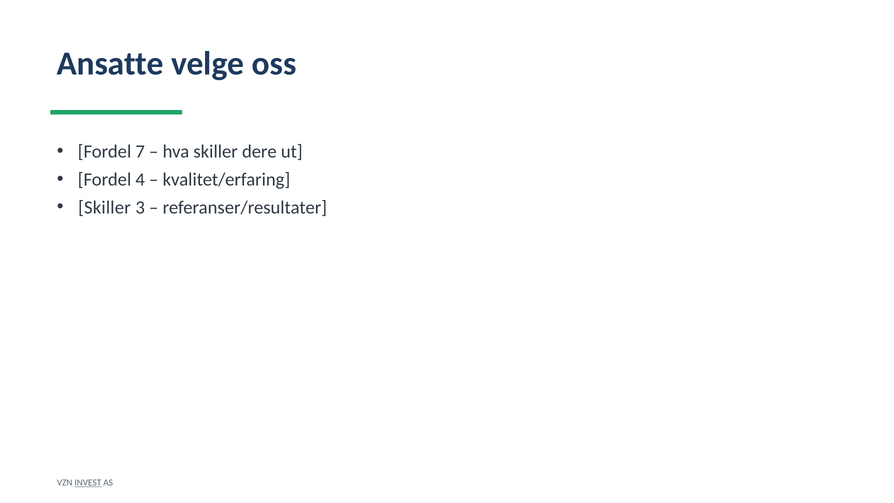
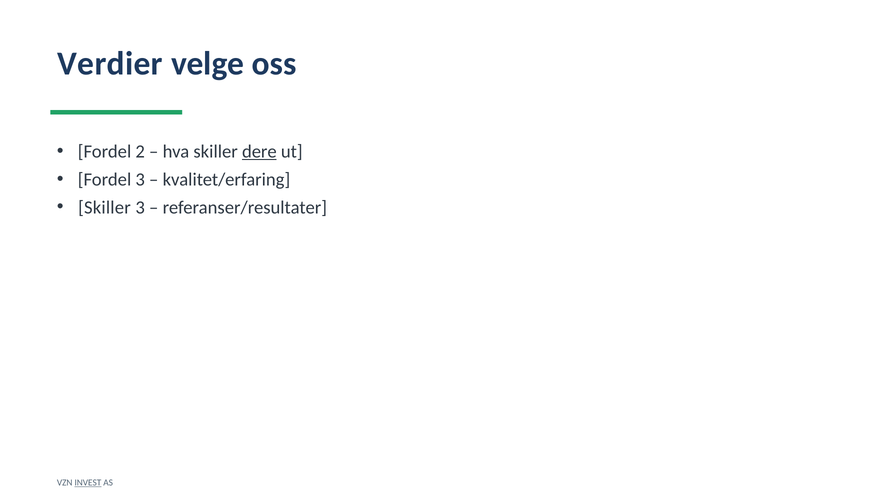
Ansatte: Ansatte -> Verdier (110, 64)
7: 7 -> 2 (140, 151)
dere underline: none -> present (259, 151)
Fordel 4: 4 -> 3 (140, 179)
